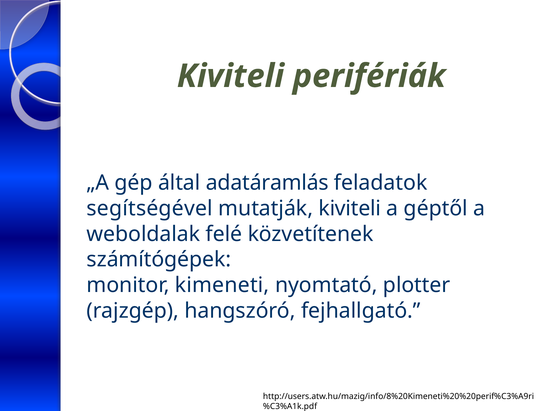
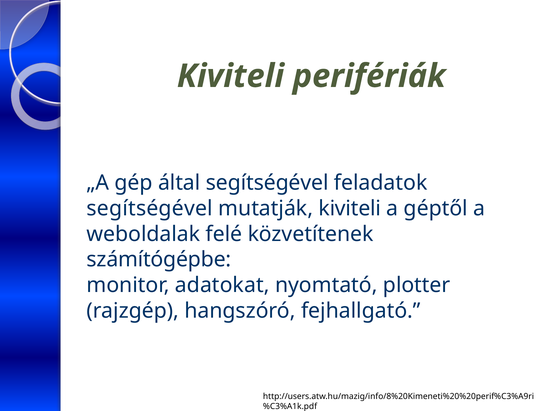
által adatáramlás: adatáramlás -> segítségével (267, 182)
számítógépek: számítógépek -> számítógépbe (159, 259)
kimeneti: kimeneti -> adatokat (222, 285)
